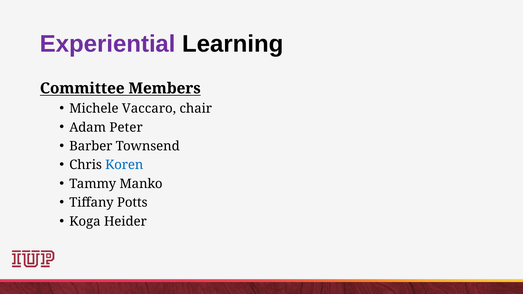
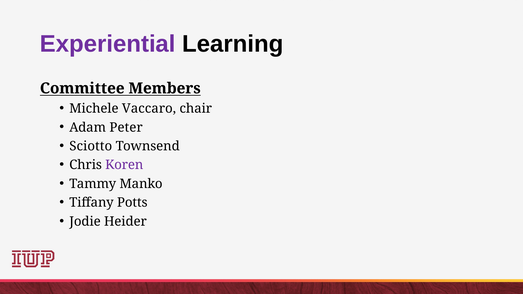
Barber: Barber -> Sciotto (91, 146)
Koren colour: blue -> purple (124, 165)
Koga: Koga -> Jodie (85, 222)
